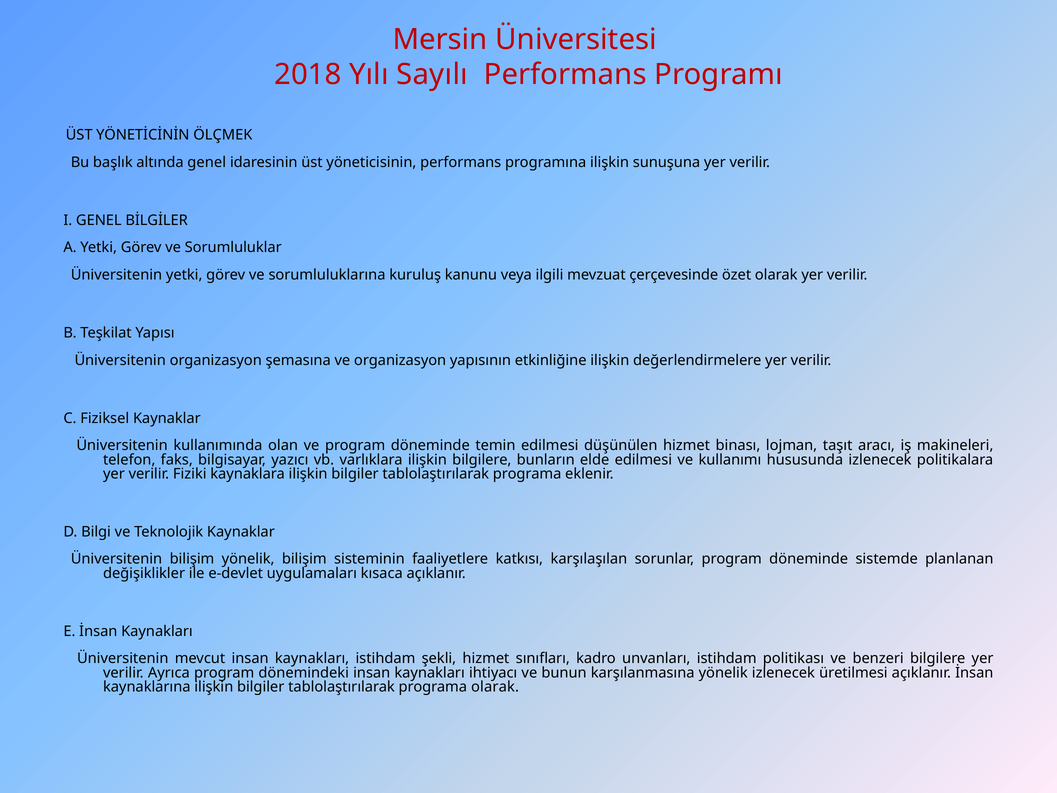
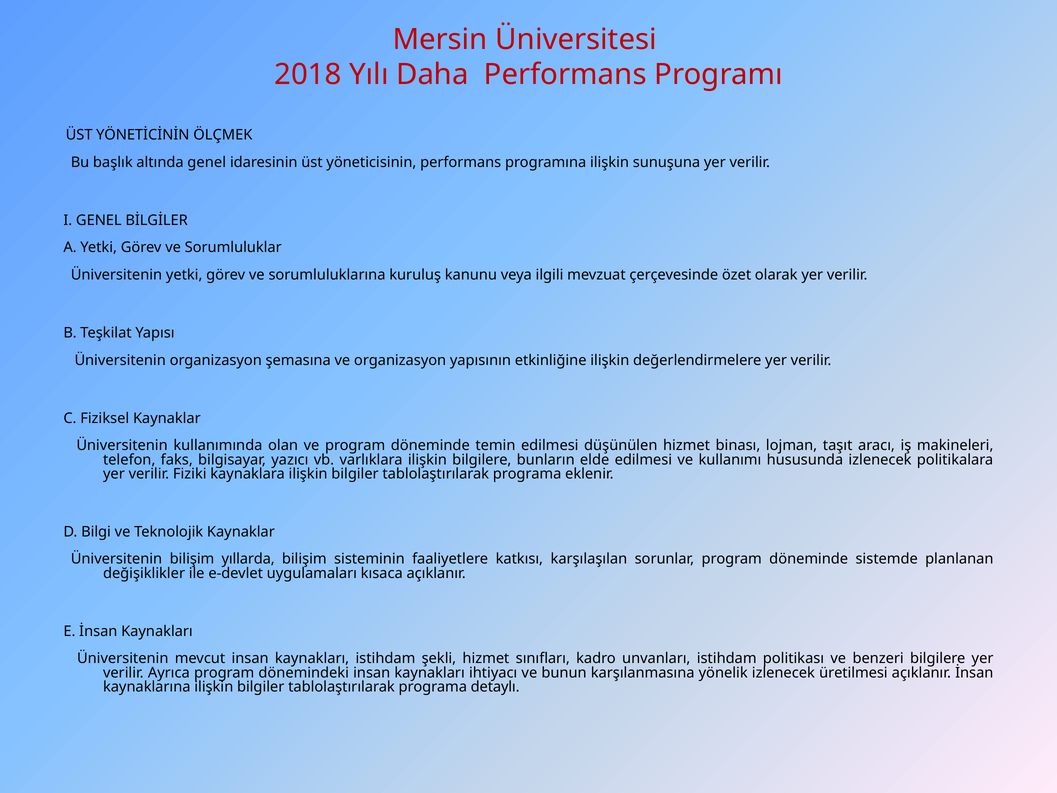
Sayılı: Sayılı -> Daha (432, 75)
bilişim yönelik: yönelik -> yıllarda (248, 559)
programa olarak: olarak -> detaylı (495, 687)
